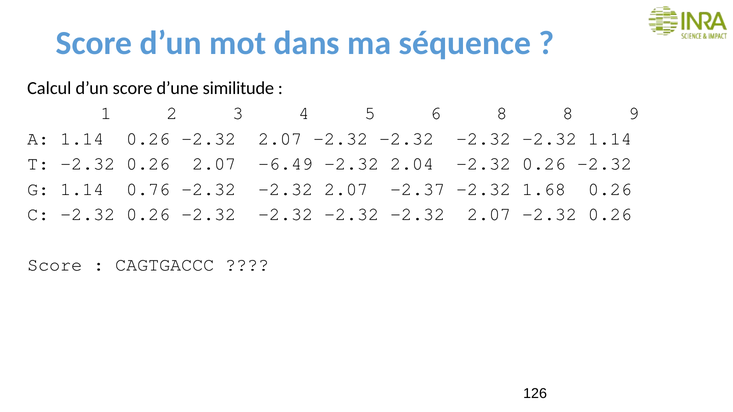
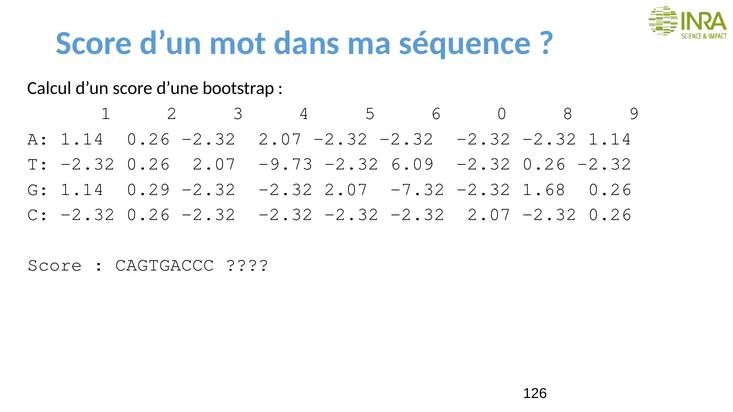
similitude: similitude -> bootstrap (238, 88)
6 8: 8 -> 0 (502, 113)
-6.49: -6.49 -> -9.73 (286, 164)
2.04: 2.04 -> 6.09 (412, 164)
0.76: 0.76 -> 0.29 (148, 189)
-2.37: -2.37 -> -7.32 (418, 189)
